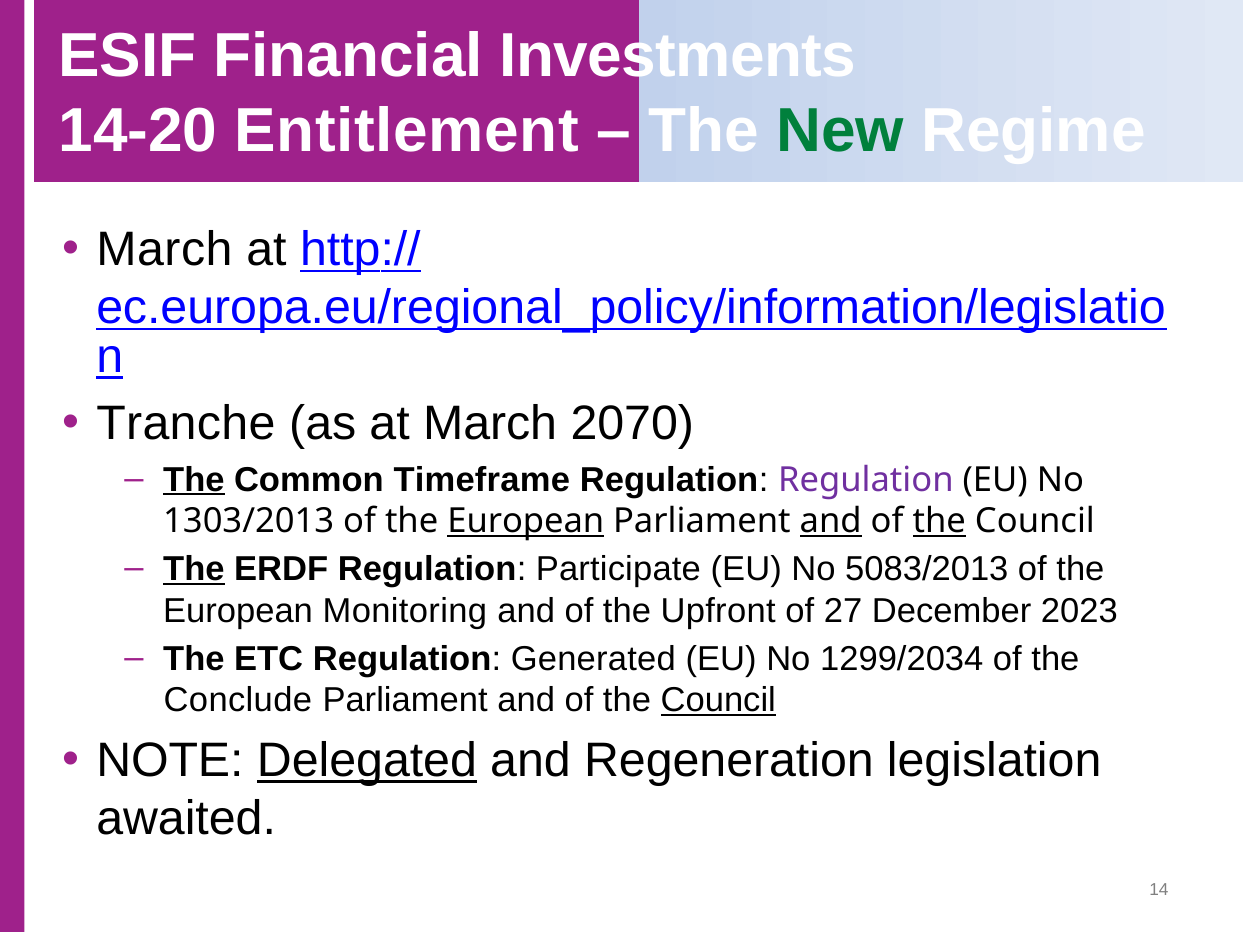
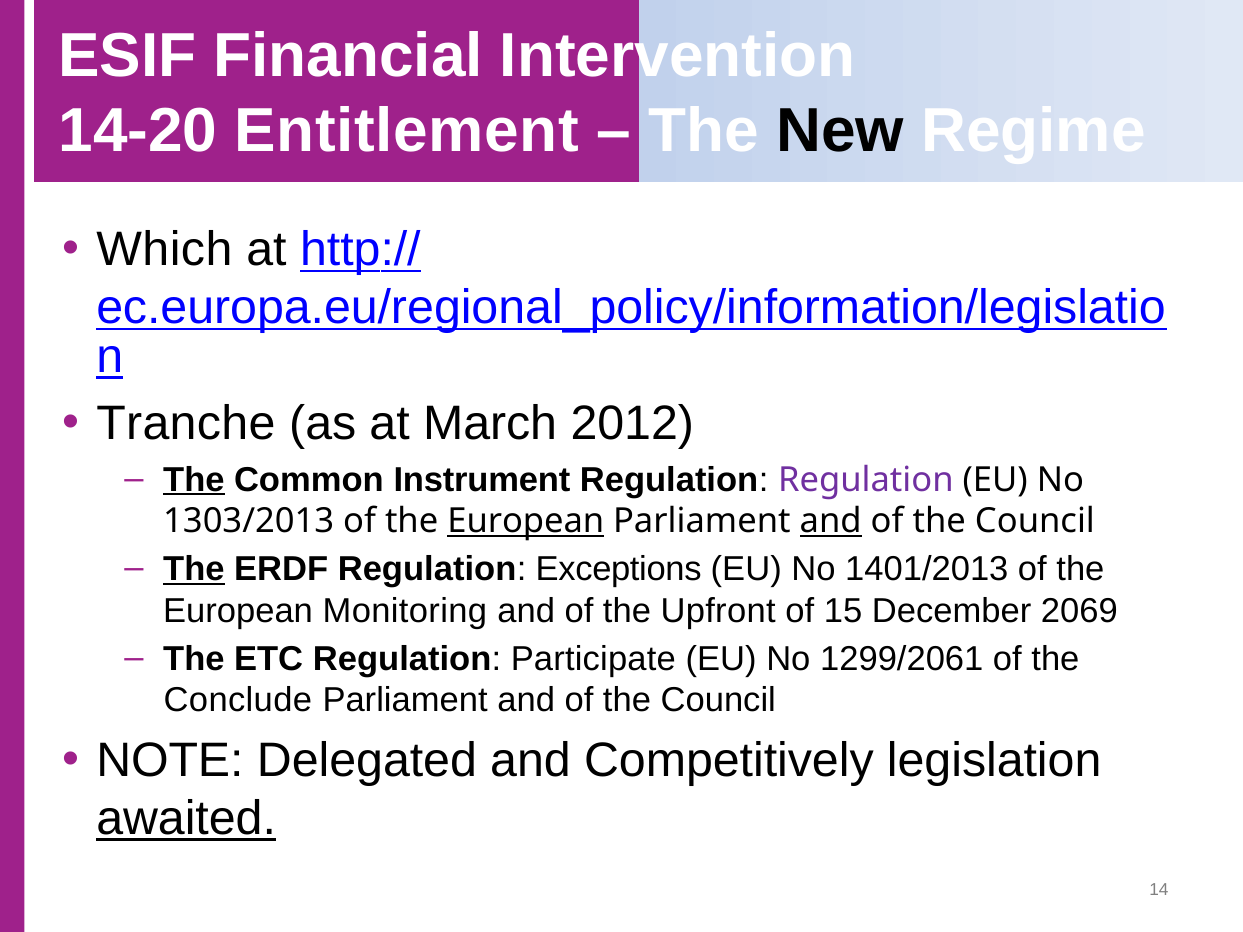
Investments: Investments -> Intervention (678, 56)
New colour: green -> black (840, 131)
March: March -> Which (164, 250)
2070: 2070 -> 2012 (632, 424)
Timeframe: Timeframe -> Instrument (482, 480)
the underline: present -> none (939, 521)
Participate: Participate -> Exceptions (619, 570)
5083/2013: 5083/2013 -> 1401/2013 (927, 570)
27: 27 -> 15 (843, 611)
2023: 2023 -> 2069 (1079, 611)
Generated: Generated -> Participate (593, 659)
1299/2034: 1299/2034 -> 1299/2061 (902, 659)
Council underline: present -> none (718, 701)
Delegated underline: present -> none (367, 761)
Regeneration: Regeneration -> Competitively (729, 761)
awaited underline: none -> present (186, 819)
